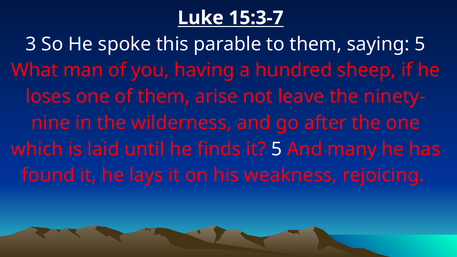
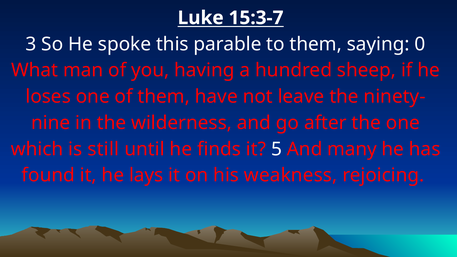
saying 5: 5 -> 0 (420, 44)
arise: arise -> have (216, 97)
laid: laid -> still (103, 149)
